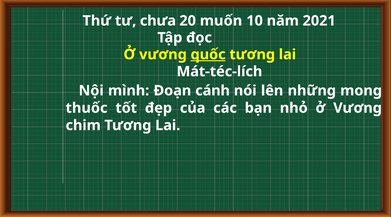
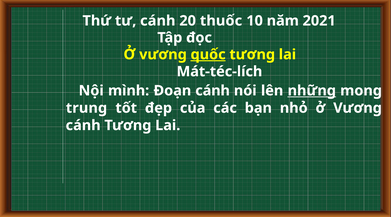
tư chưa: chưa -> cánh (158, 21)
muốn: muốn -> thuốc (221, 21)
những underline: none -> present (312, 91)
thuốc: thuốc -> trung (87, 108)
chim: chim -> cánh (83, 125)
